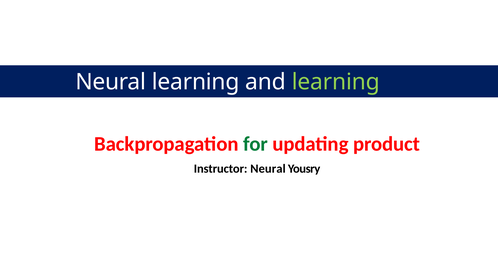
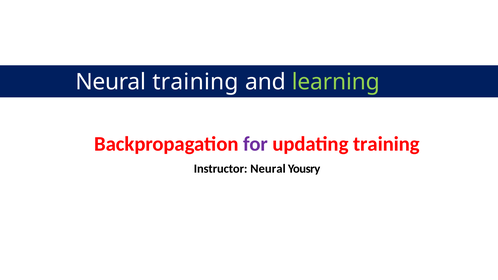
Neural learning: learning -> training (195, 82)
for colour: green -> purple (256, 144)
updating product: product -> training (386, 144)
